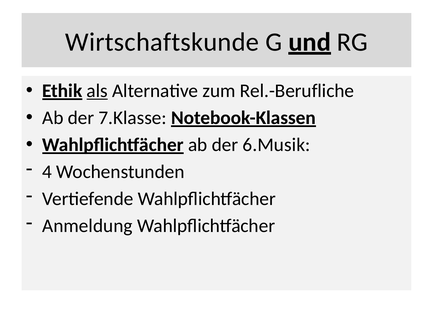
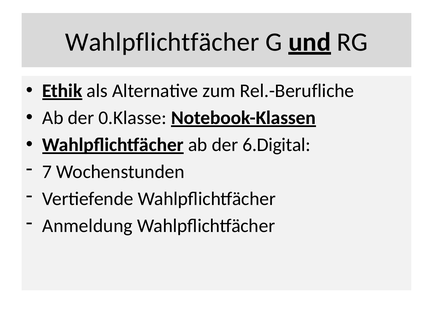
Wirtschaftskunde: Wirtschaftskunde -> Wahlpflichtfächer (162, 42)
als underline: present -> none (97, 91)
7.Klasse: 7.Klasse -> 0.Klasse (133, 118)
6.Musik: 6.Musik -> 6.Digital (277, 145)
4: 4 -> 7 (47, 172)
